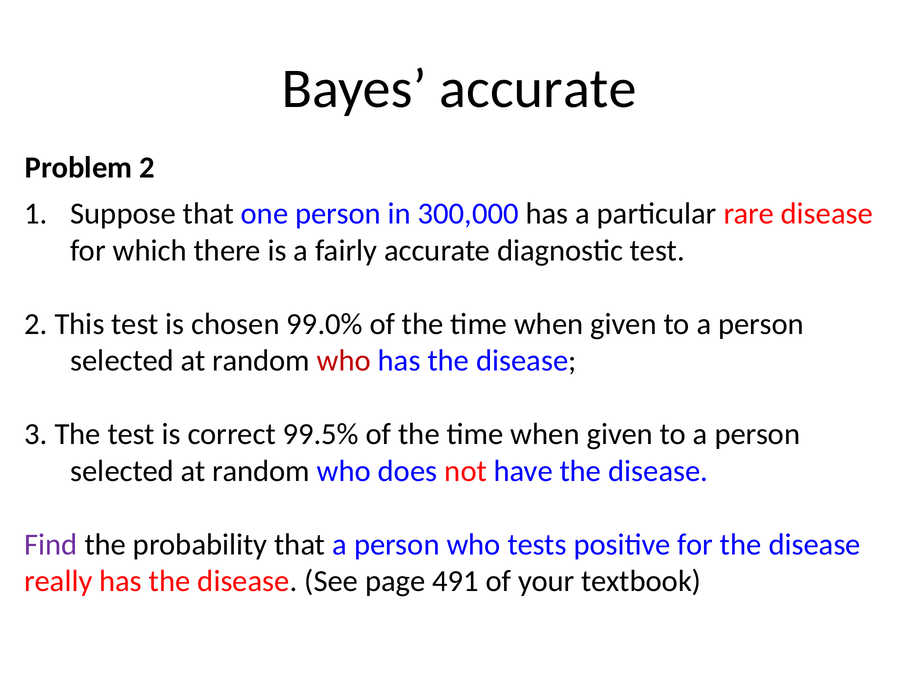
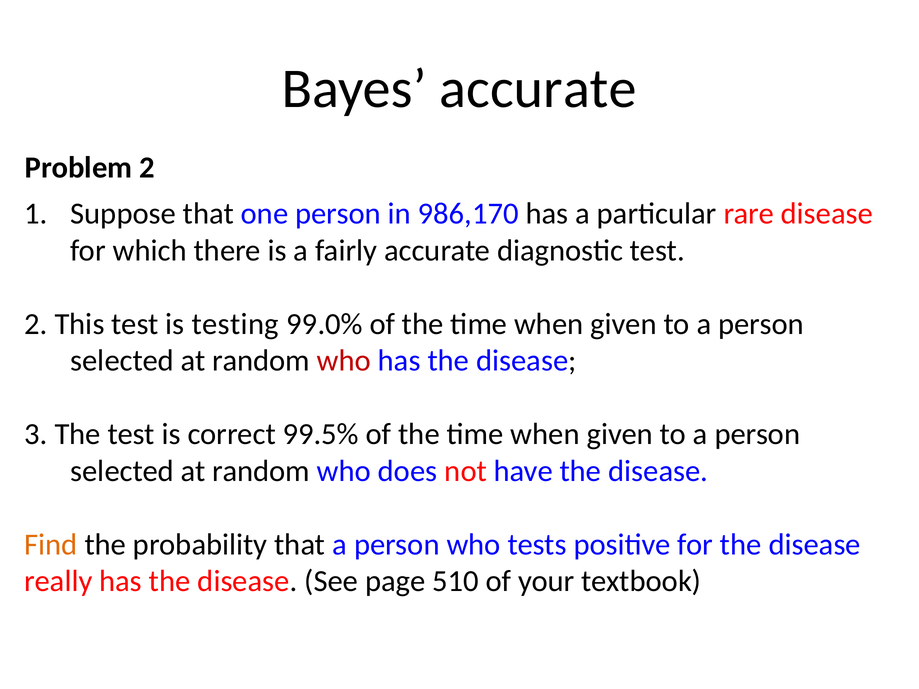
300,000: 300,000 -> 986,170 (468, 214)
chosen: chosen -> testing (235, 324)
Find colour: purple -> orange (51, 545)
491: 491 -> 510 (455, 581)
